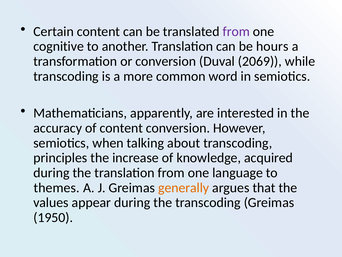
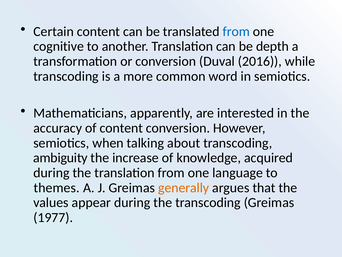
from colour: purple -> blue (236, 31)
hours: hours -> depth (272, 46)
2069: 2069 -> 2016 (260, 61)
principles: principles -> ambiguity (60, 158)
1950: 1950 -> 1977 (53, 217)
